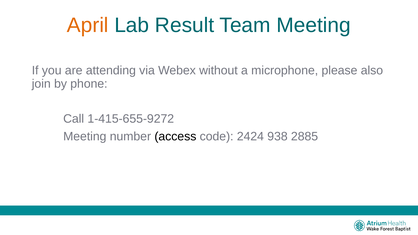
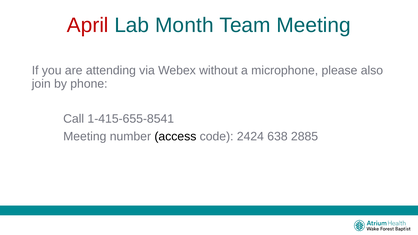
April colour: orange -> red (88, 25)
Result: Result -> Month (184, 25)
1-415-655-9272: 1-415-655-9272 -> 1-415-655-8541 (131, 119)
938: 938 -> 638 (277, 136)
